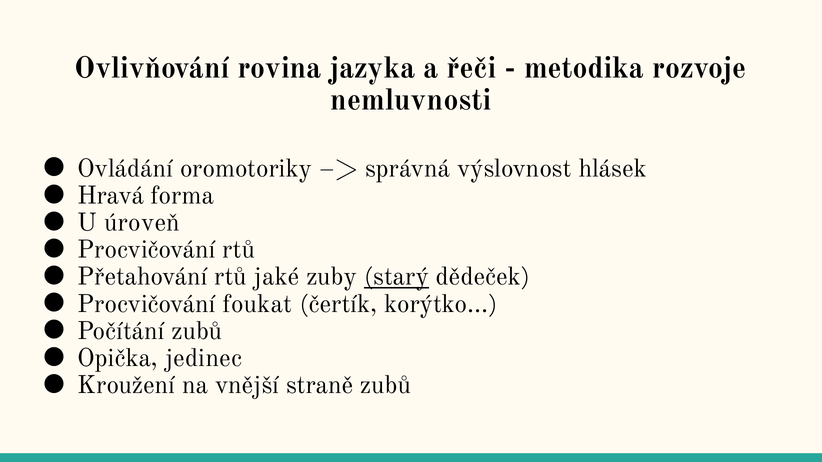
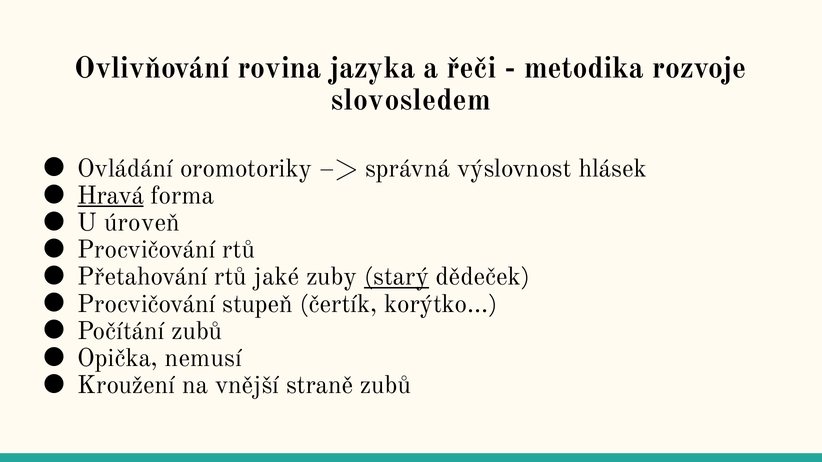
nemluvnosti: nemluvnosti -> slovosledem (411, 100)
Hravá underline: none -> present (111, 196)
foukat: foukat -> stupeň (258, 304)
jedinec: jedinec -> nemusí (204, 358)
